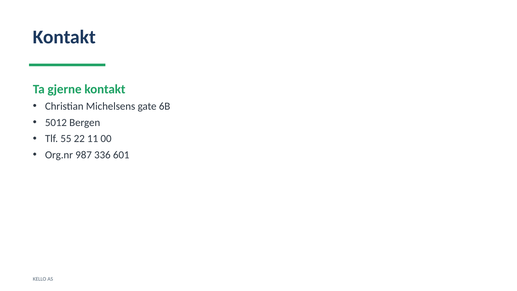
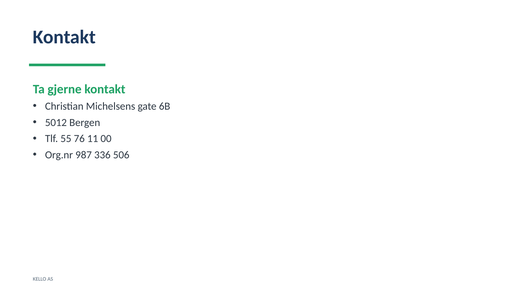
22: 22 -> 76 (79, 139)
601: 601 -> 506 (121, 155)
